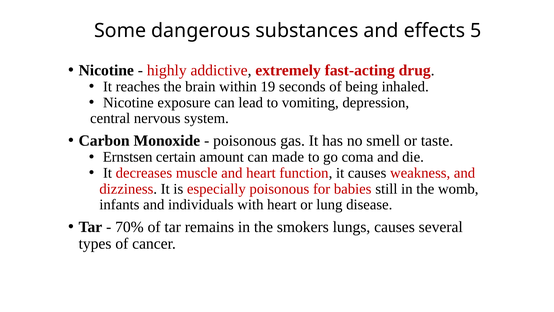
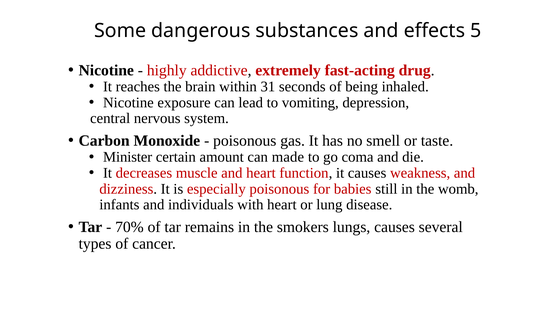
19: 19 -> 31 (268, 87)
Ernstsen: Ernstsen -> Minister (128, 157)
